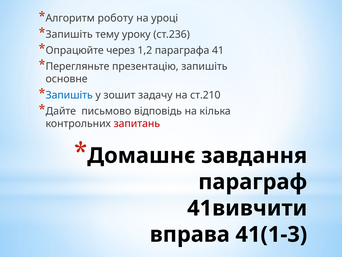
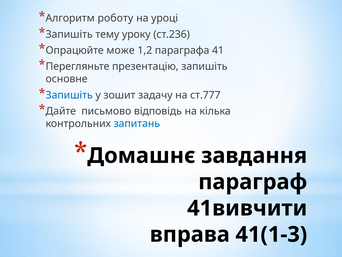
через: через -> може (121, 50)
ст.210: ст.210 -> ст.777 (205, 95)
запитань colour: red -> blue (137, 124)
